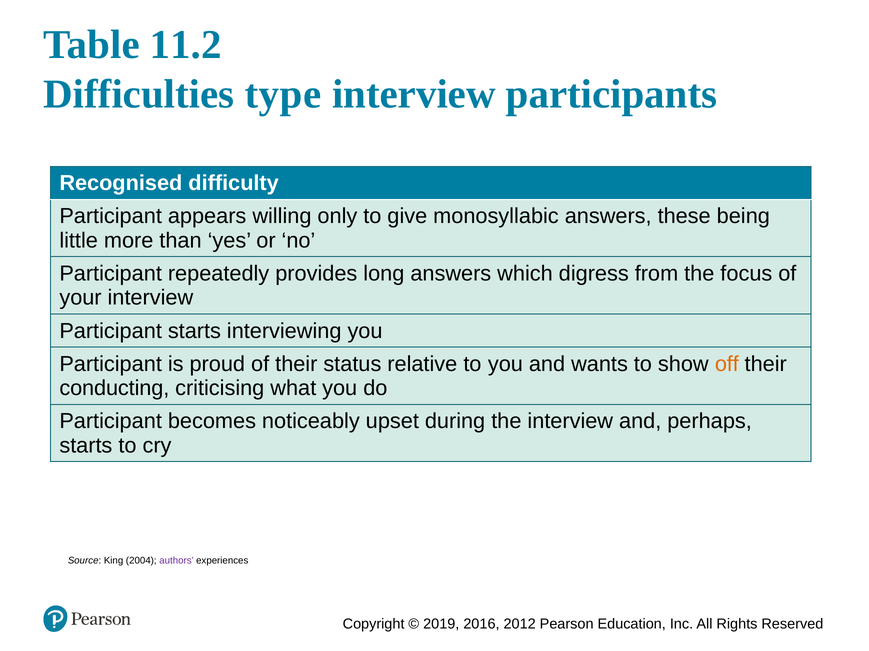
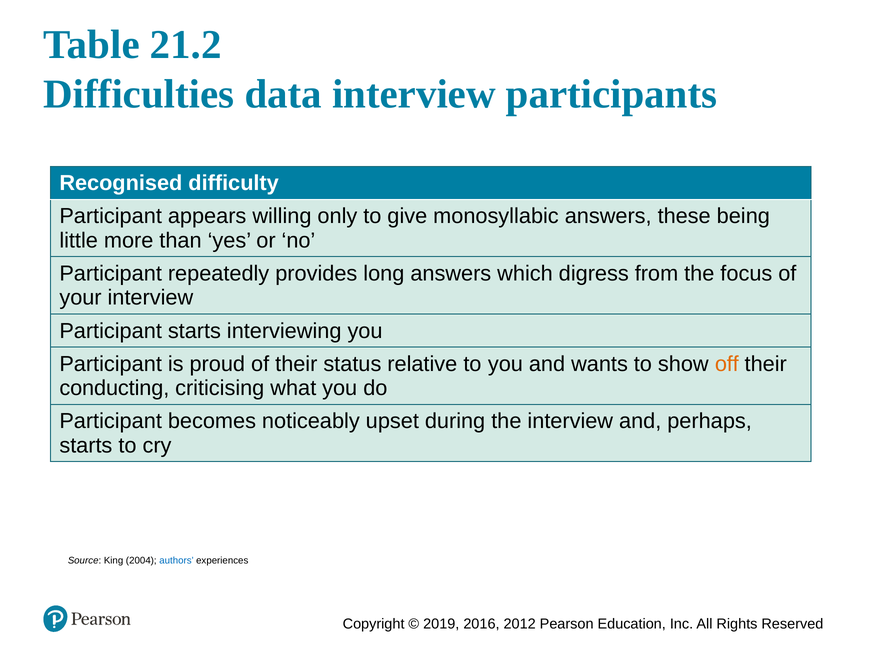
11.2: 11.2 -> 21.2 (186, 45)
type: type -> data (283, 94)
authors colour: purple -> blue (177, 561)
